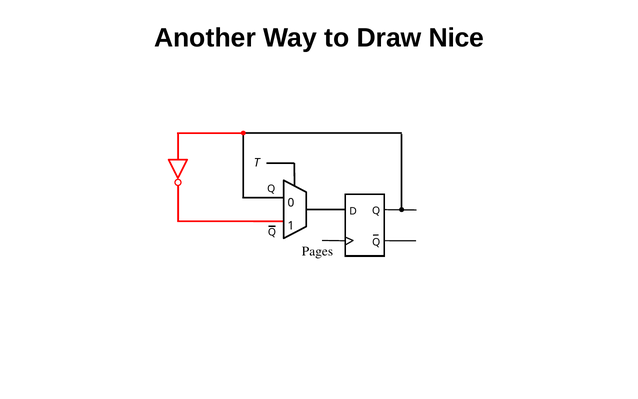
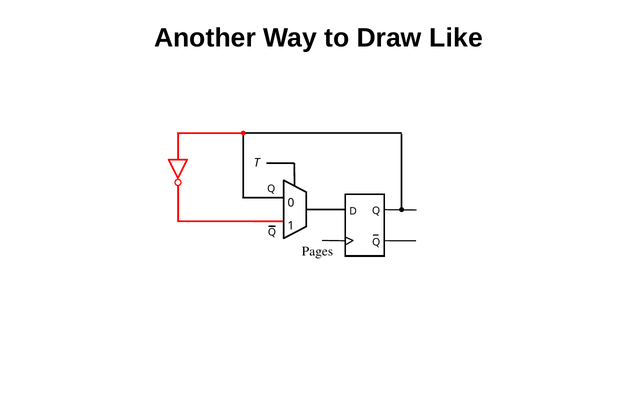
Nice: Nice -> Like (456, 38)
